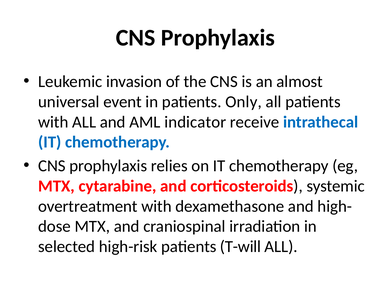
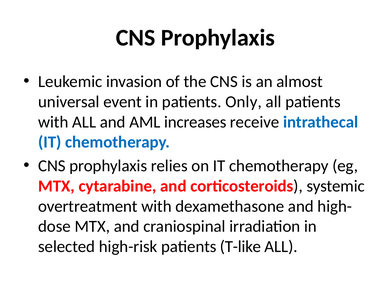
indicator: indicator -> increases (195, 122)
T-will: T-will -> T-like (241, 247)
